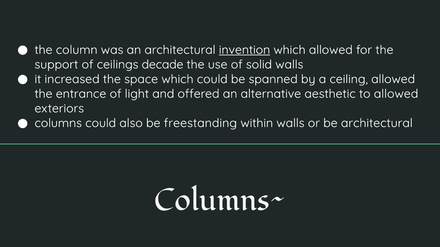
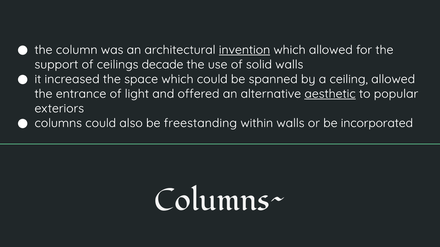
aesthetic underline: none -> present (330, 94)
to allowed: allowed -> popular (396, 94)
be architectural: architectural -> incorporated (377, 123)
